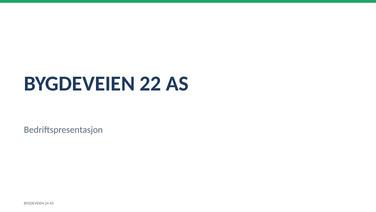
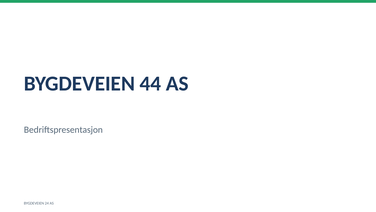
22: 22 -> 44 (150, 83)
